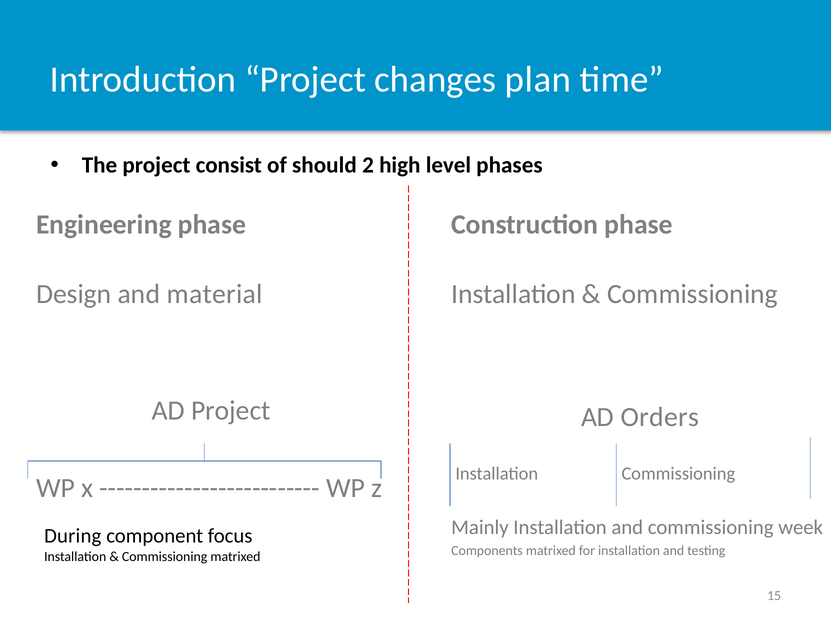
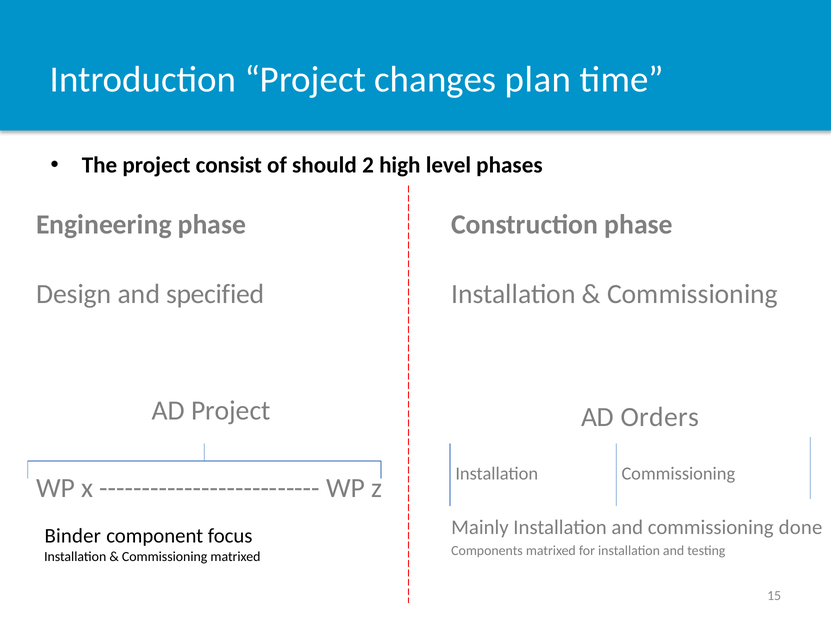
material: material -> specified (215, 294)
week: week -> done (801, 527)
During: During -> Binder (73, 535)
